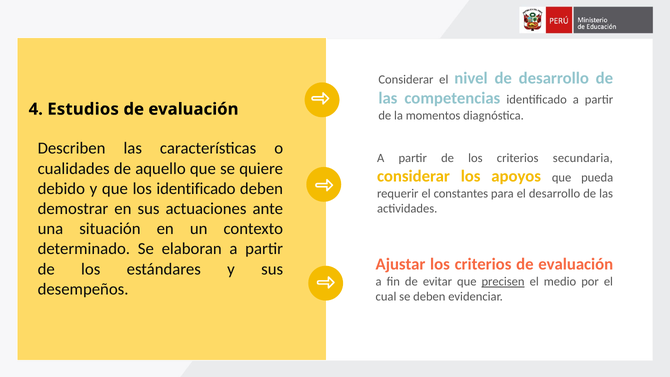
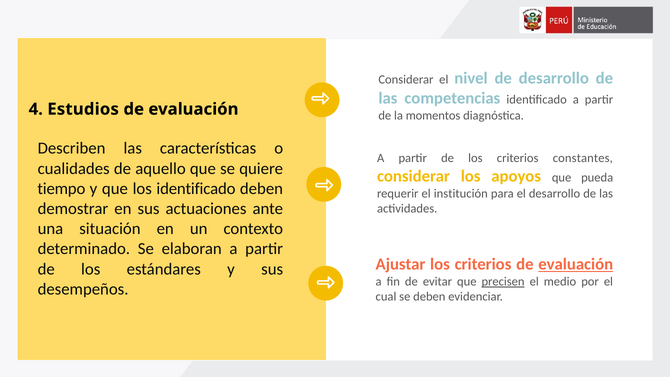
secundaria: secundaria -> constantes (583, 158)
debido: debido -> tiempo (61, 189)
constantes: constantes -> institución (461, 193)
evaluación underline: none -> present (576, 264)
